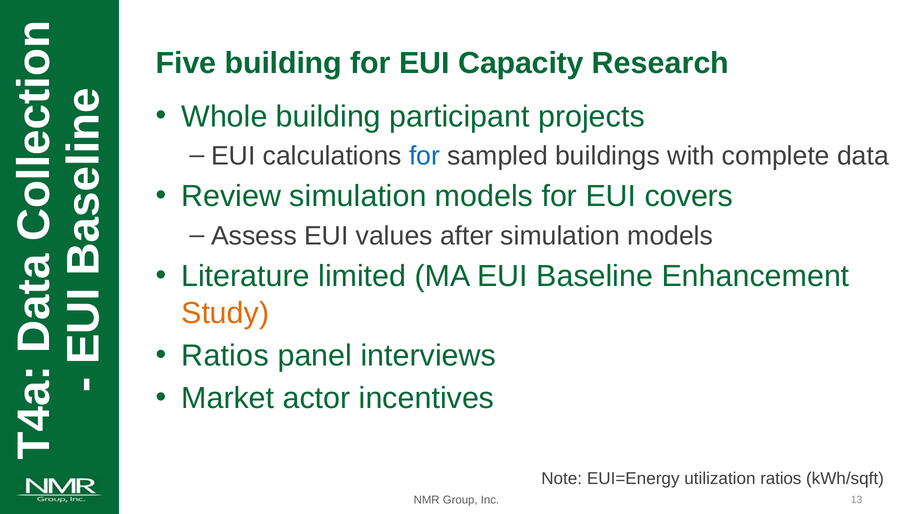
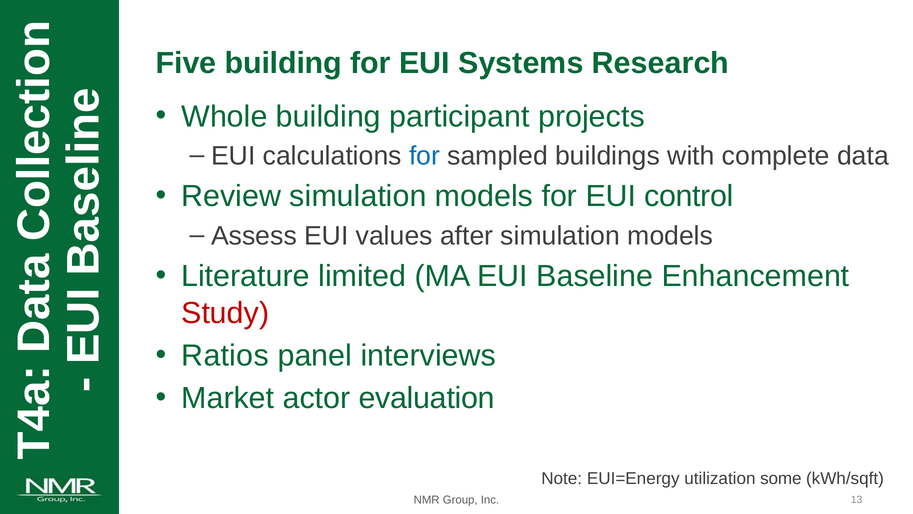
Capacity: Capacity -> Systems (521, 63)
covers: covers -> control (689, 196)
Study colour: orange -> red (225, 313)
incentives: incentives -> evaluation (427, 398)
utilization ratios: ratios -> some (781, 478)
